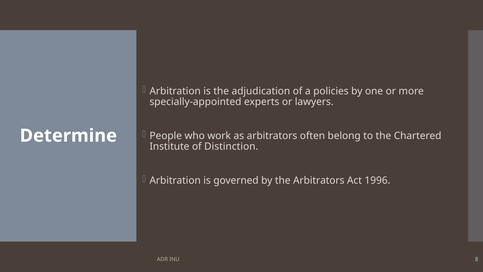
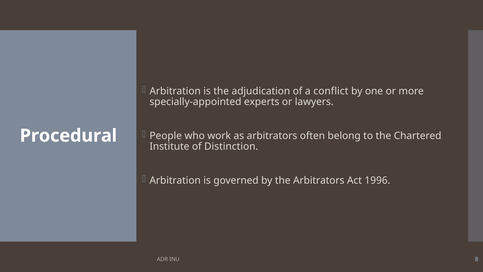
policies: policies -> conflict (331, 91)
Determine: Determine -> Procedural (68, 136)
